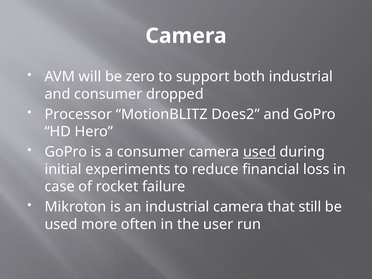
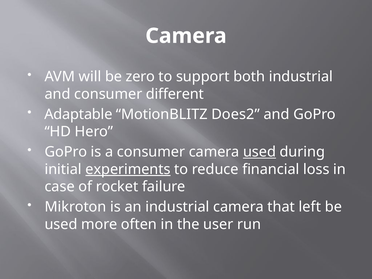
dropped: dropped -> different (175, 94)
Processor: Processor -> Adaptable (78, 114)
experiments underline: none -> present (128, 169)
still: still -> left (310, 207)
